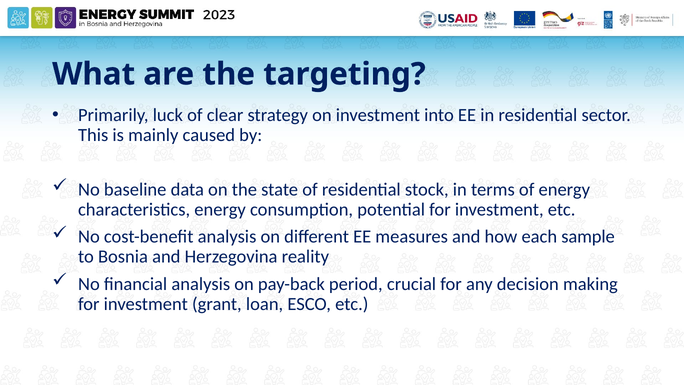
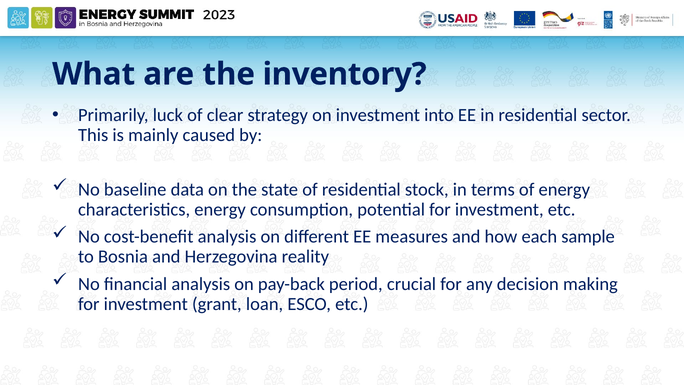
targeting: targeting -> inventory (345, 74)
